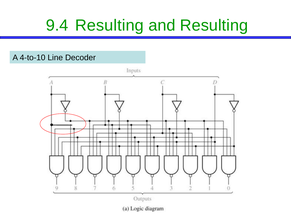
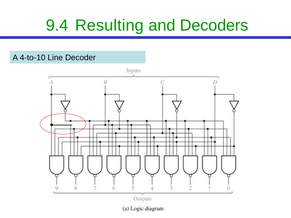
and Resulting: Resulting -> Decoders (214, 25)
